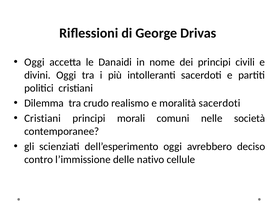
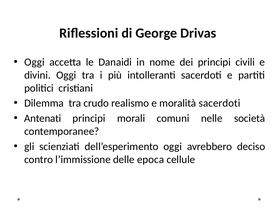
Cristiani: Cristiani -> Antenati (43, 118)
nativo: nativo -> epoca (151, 160)
